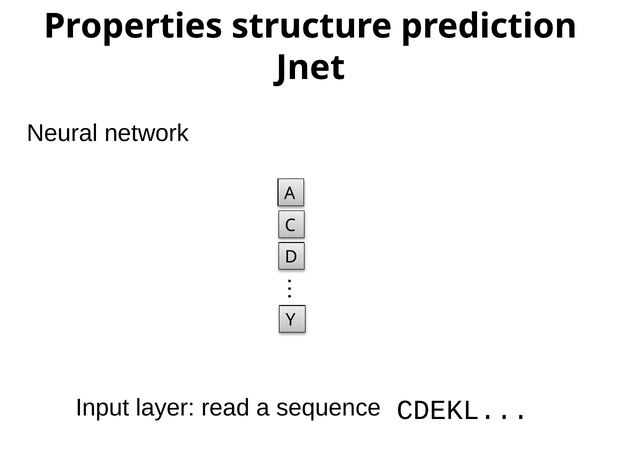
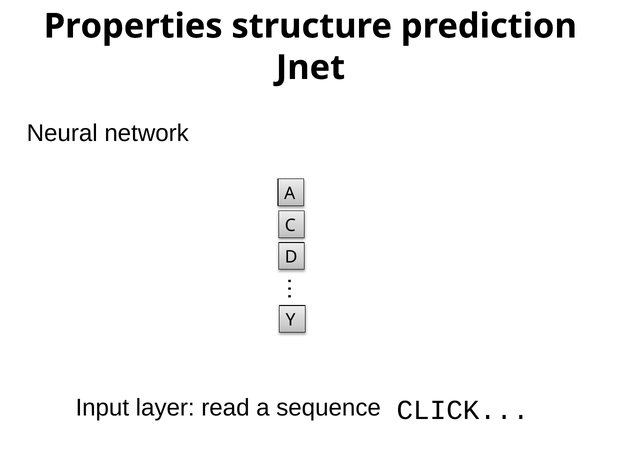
CDEKL: CDEKL -> CLICK (463, 410)
